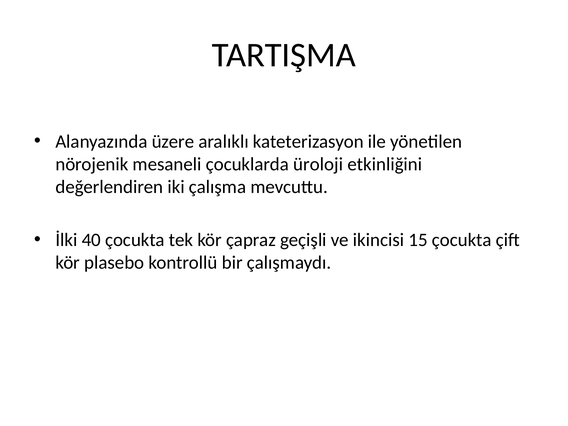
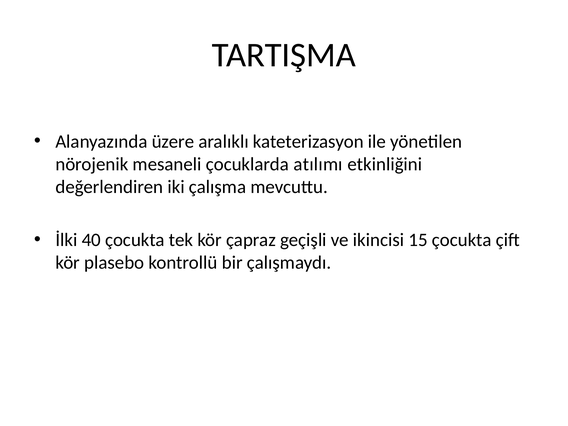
üroloji: üroloji -> atılımı (318, 164)
